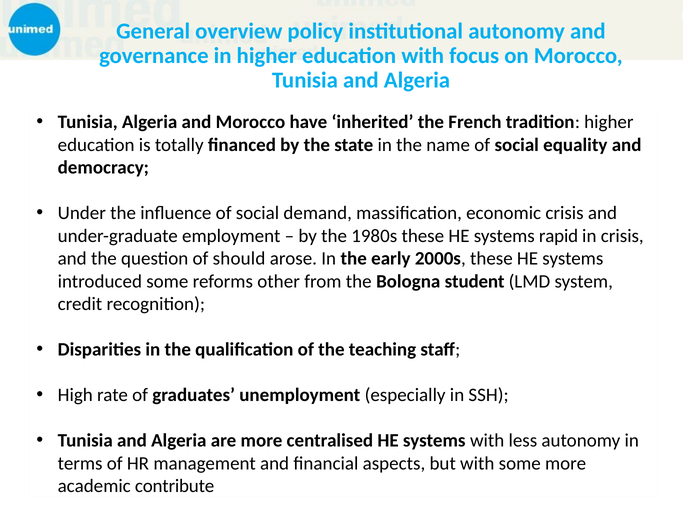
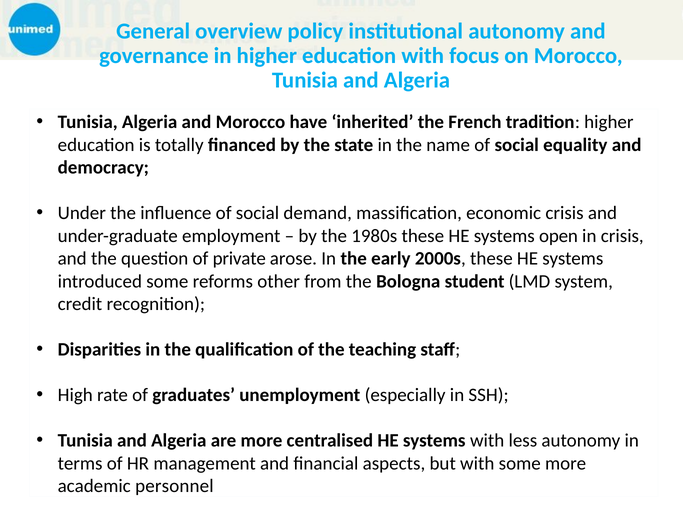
rapid: rapid -> open (559, 236)
should: should -> private (239, 259)
contribute: contribute -> personnel (174, 486)
